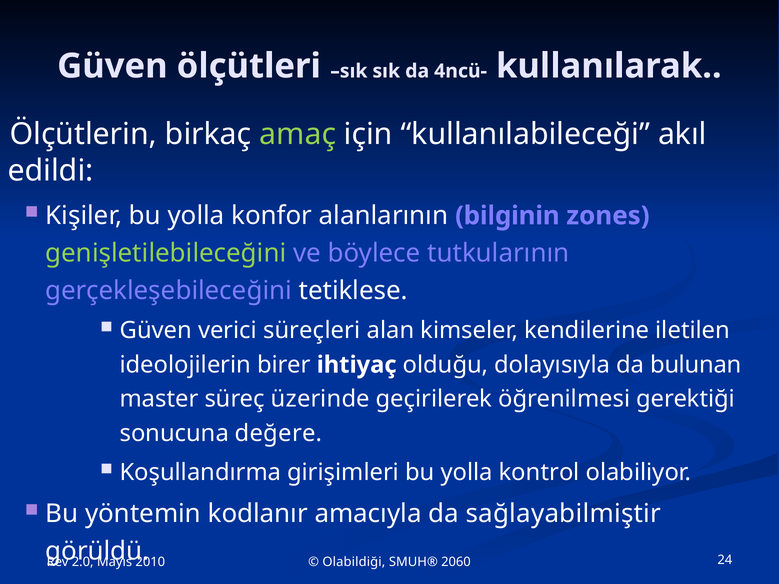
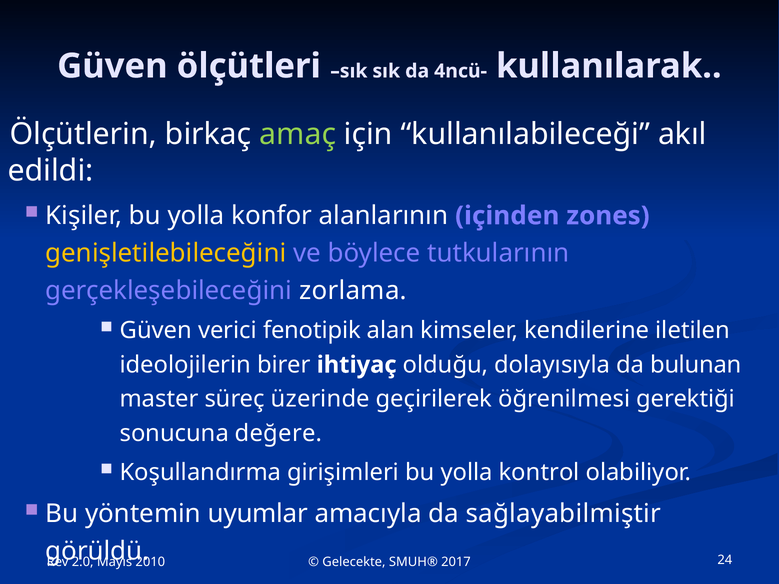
bilginin: bilginin -> içinden (507, 216)
genişletilebileceğini colour: light green -> yellow (166, 253)
tetiklese: tetiklese -> zorlama (353, 291)
süreçleri: süreçleri -> fenotipik (312, 331)
kodlanır: kodlanır -> uyumlar (258, 514)
Olabildiği: Olabildiği -> Gelecekte (354, 562)
2060: 2060 -> 2017 (456, 562)
